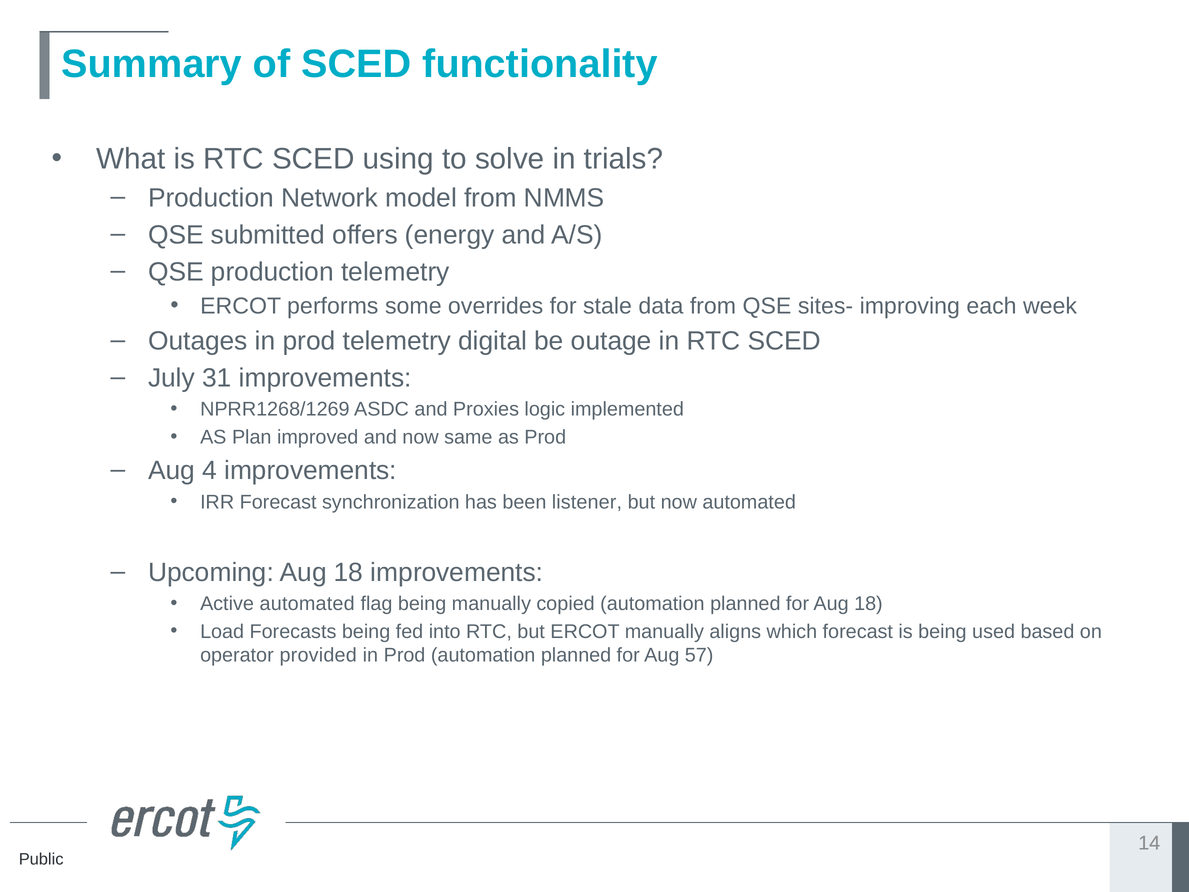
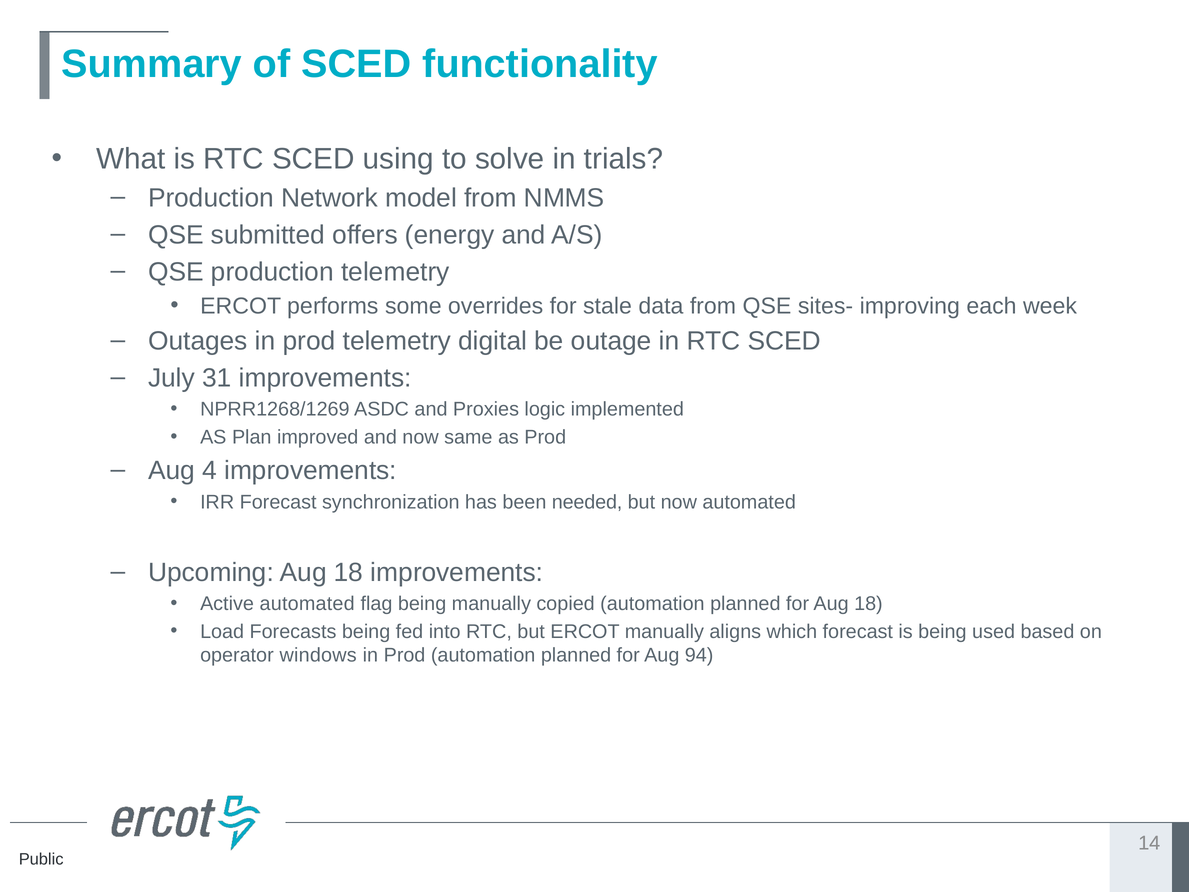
listener: listener -> needed (587, 502)
provided: provided -> windows (318, 655)
57: 57 -> 94 (699, 655)
